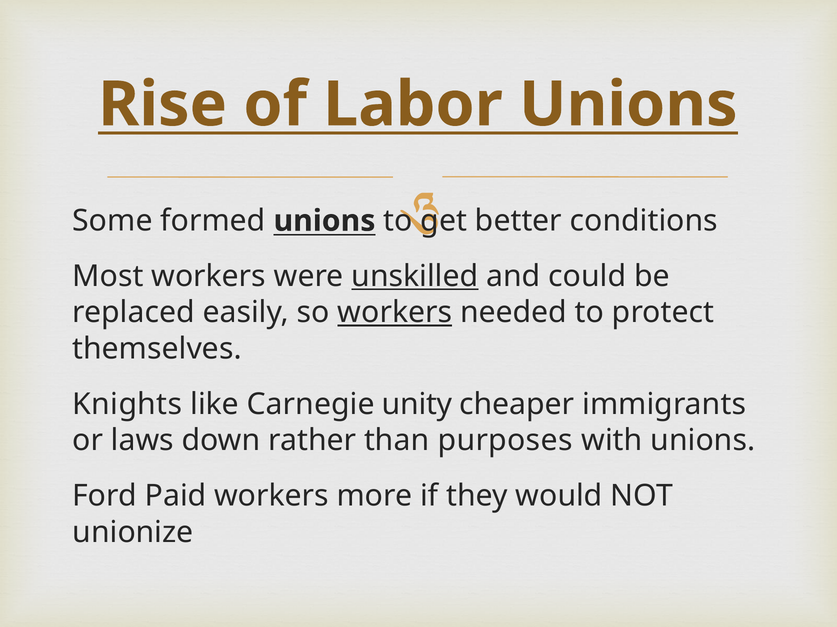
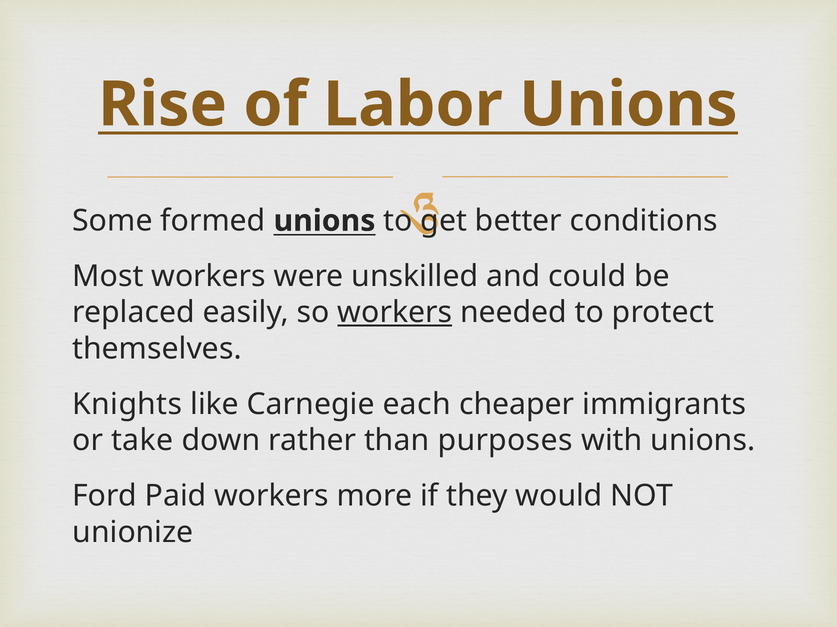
unskilled underline: present -> none (415, 277)
unity: unity -> each (417, 405)
laws: laws -> take (142, 441)
